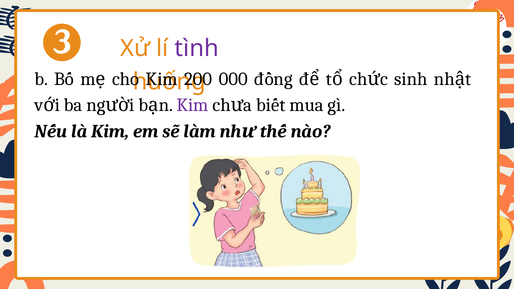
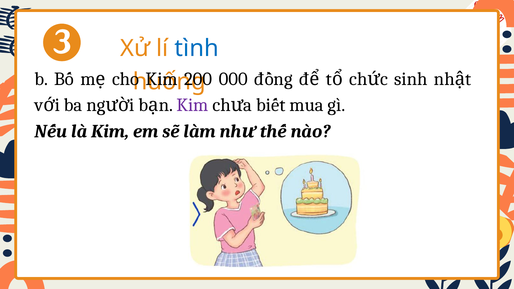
tình colour: purple -> blue (197, 48)
